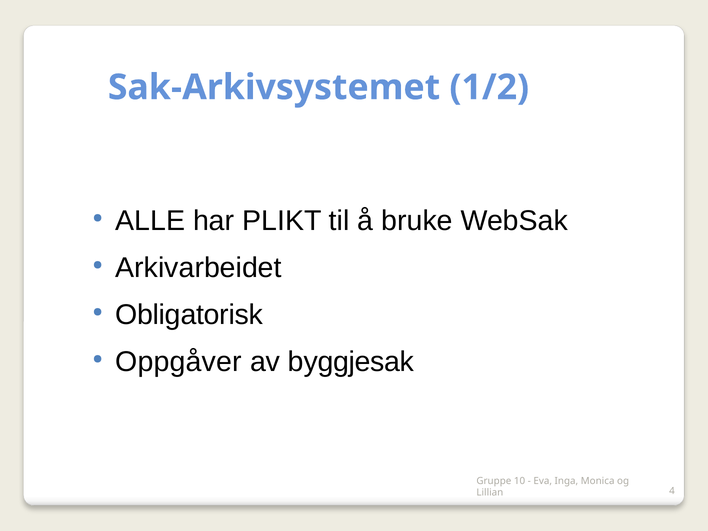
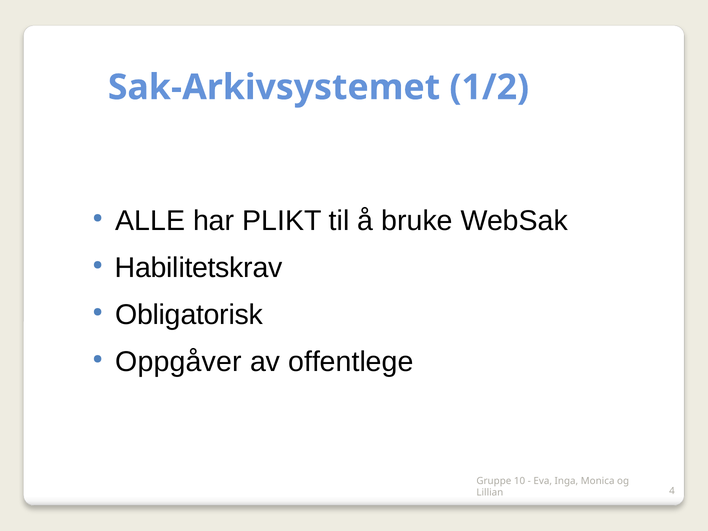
Arkivarbeidet: Arkivarbeidet -> Habilitetskrav (199, 268)
byggjesak: byggjesak -> offentlege (351, 362)
